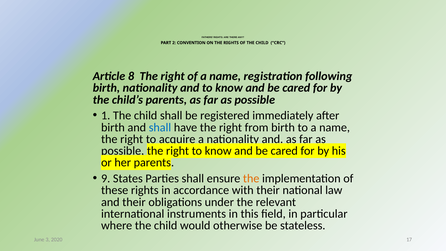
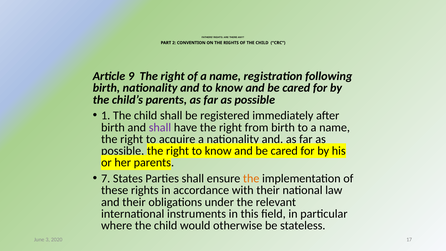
8: 8 -> 9 (131, 76)
shall colour: blue -> purple (160, 127)
9: 9 -> 7 (106, 178)
